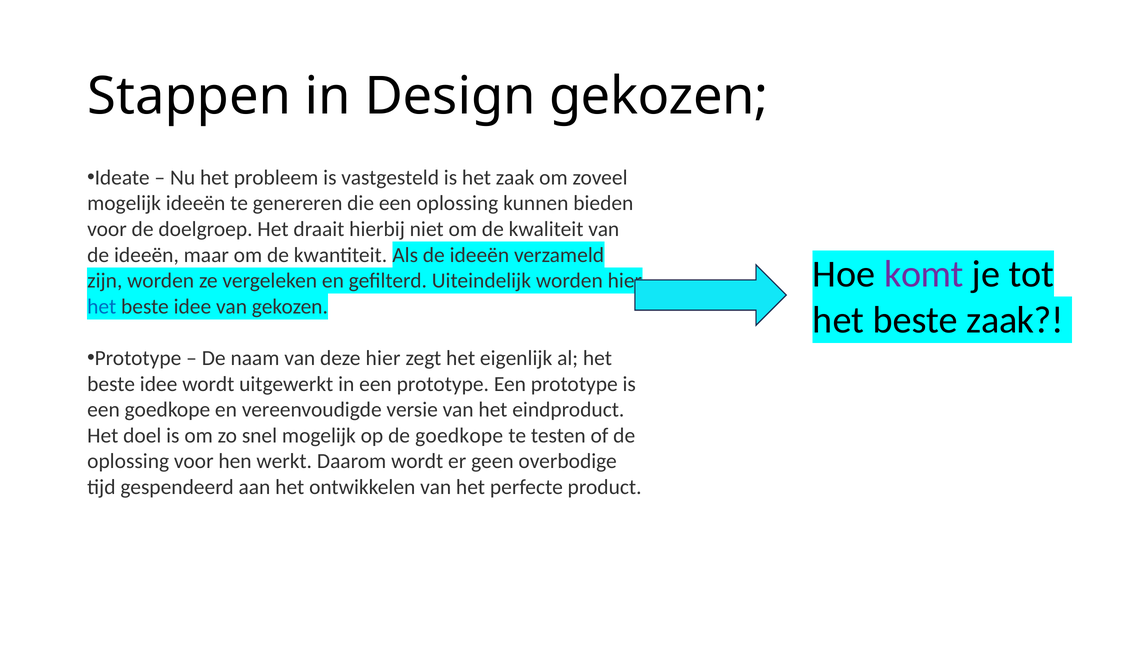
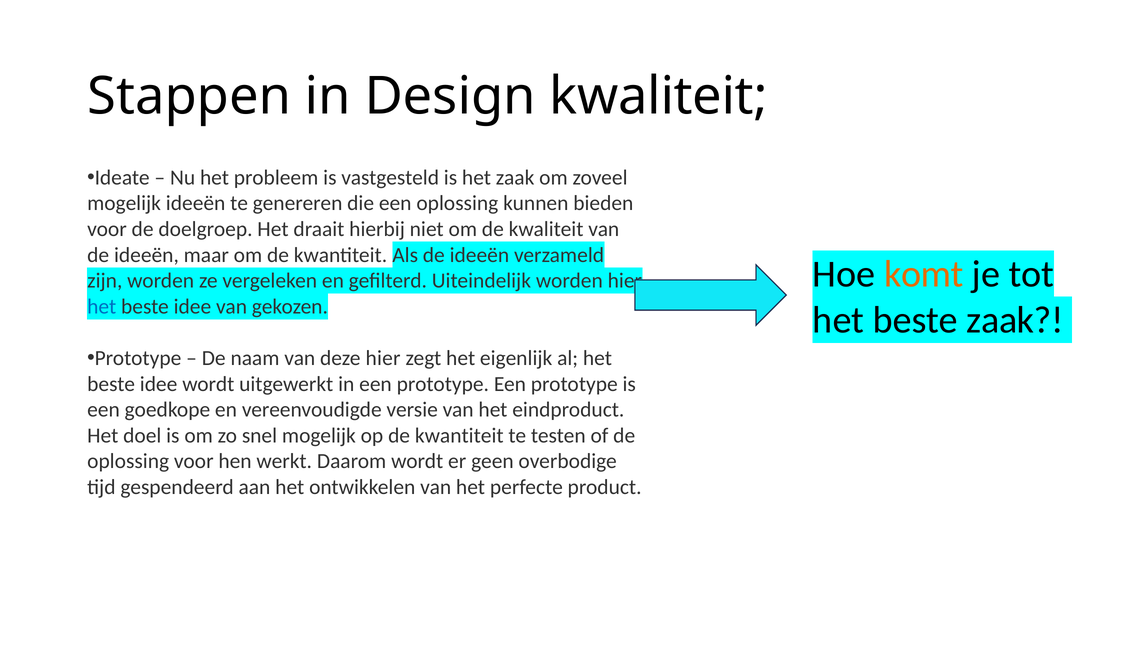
Design gekozen: gekozen -> kwaliteit (659, 96)
komt colour: purple -> orange (924, 274)
op de goedkope: goedkope -> kwantiteit (459, 435)
